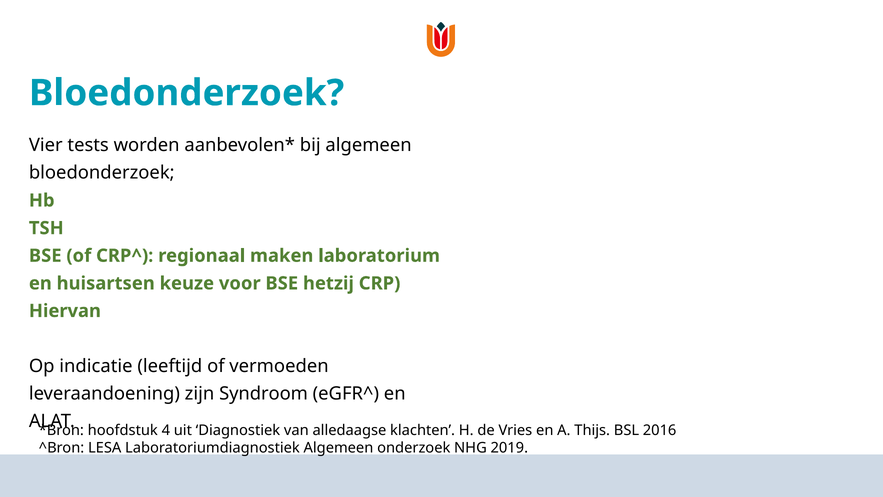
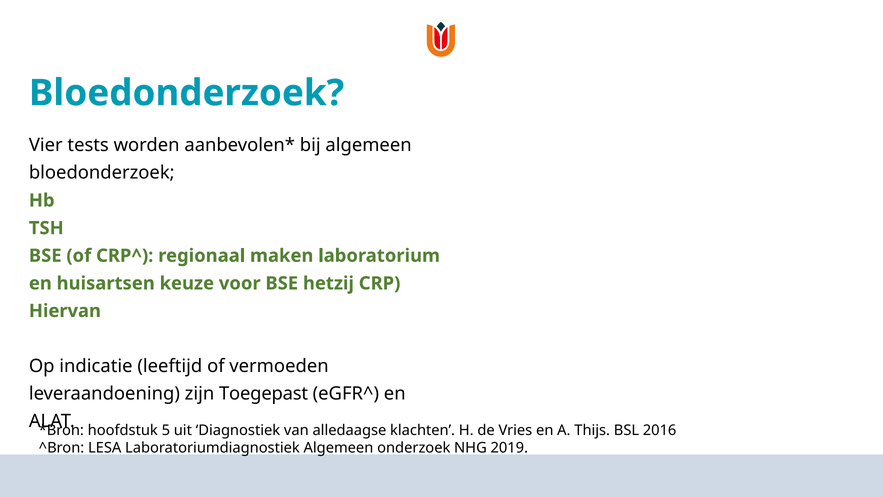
Syndroom: Syndroom -> Toegepast (264, 393)
4: 4 -> 5 (166, 430)
